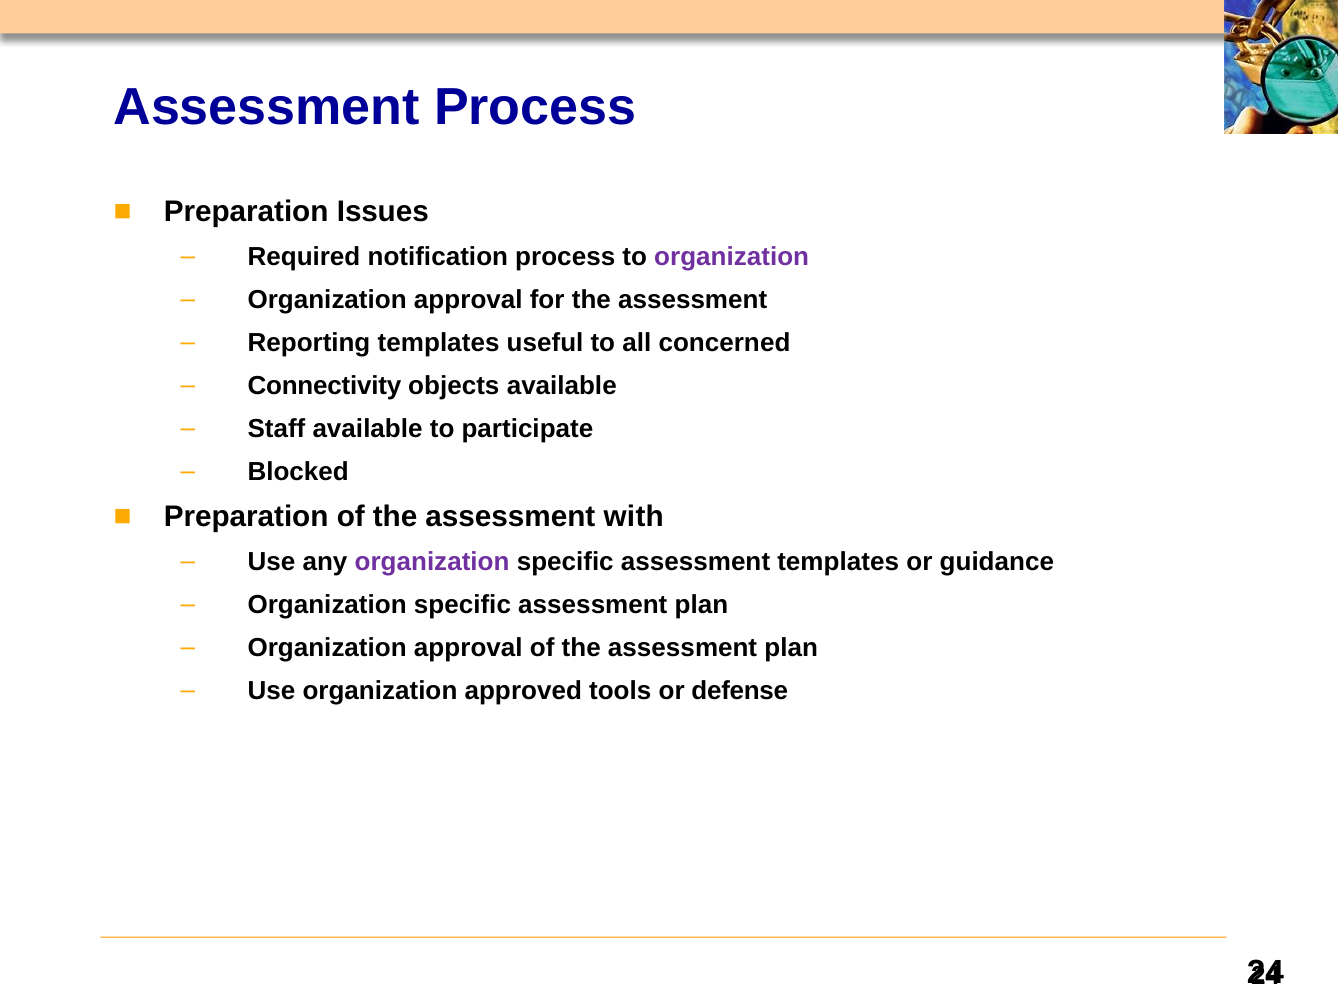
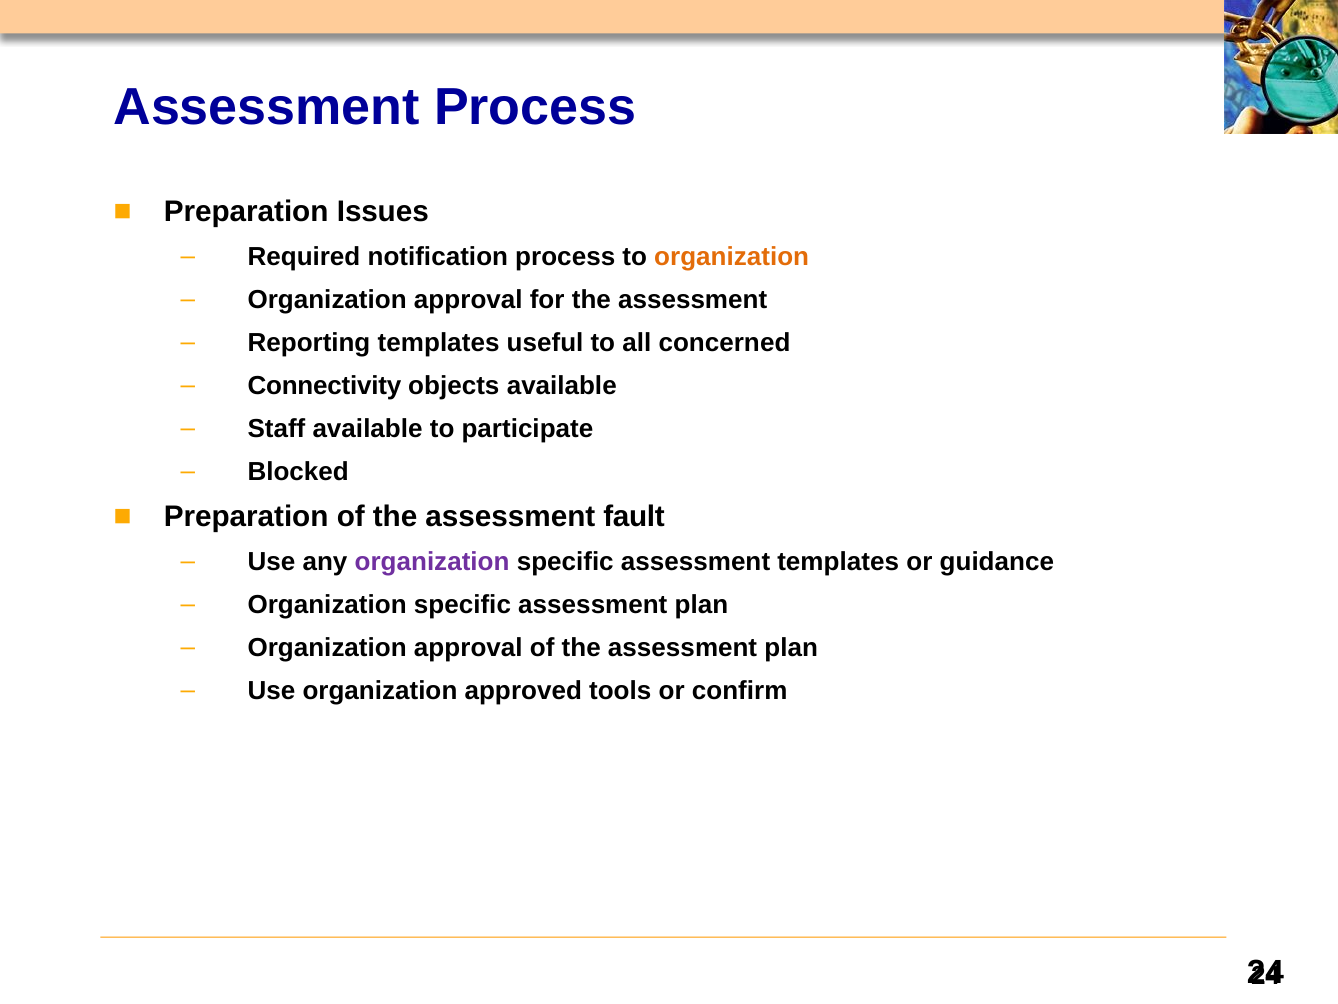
organization colour: purple -> orange (732, 257)
with: with -> fault (634, 517)
defense: defense -> confirm (740, 691)
